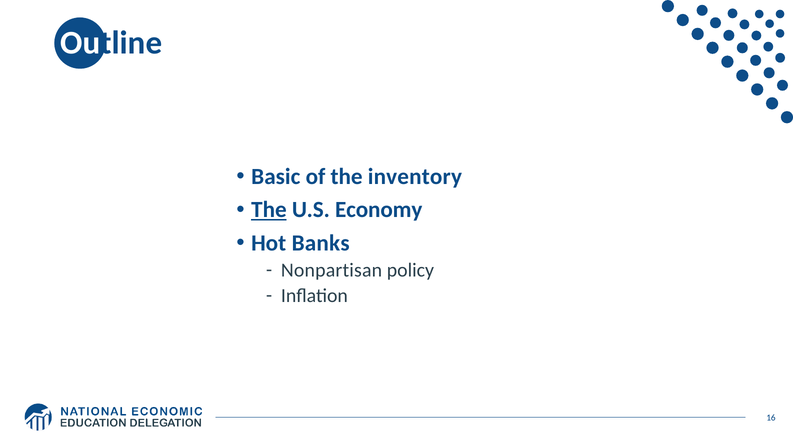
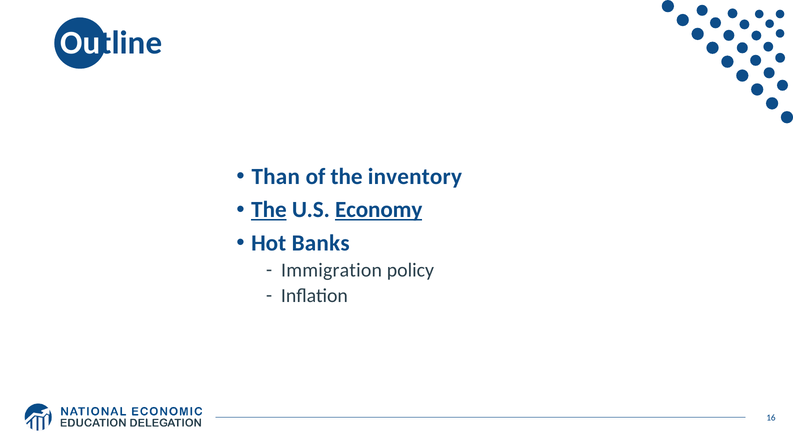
Basic: Basic -> Than (276, 177)
Economy underline: none -> present (379, 210)
Nonpartisan: Nonpartisan -> Immigration (332, 270)
